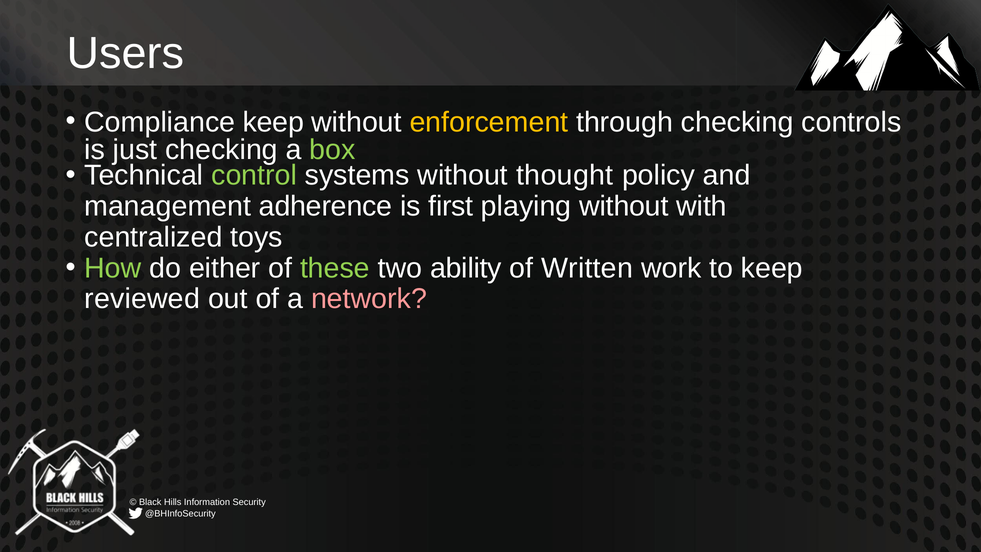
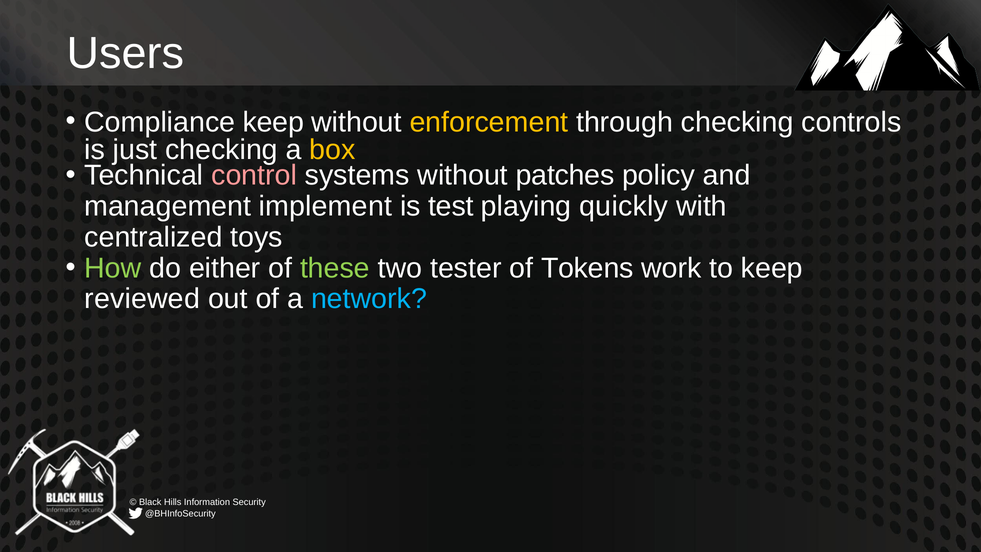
box colour: light green -> yellow (333, 150)
control colour: light green -> pink (254, 175)
thought: thought -> patches (565, 175)
adherence: adherence -> implement (325, 206)
first: first -> test (451, 206)
playing without: without -> quickly (624, 206)
ability: ability -> tester (466, 268)
Written: Written -> Tokens (587, 268)
network colour: pink -> light blue (369, 299)
